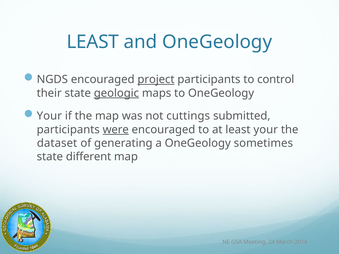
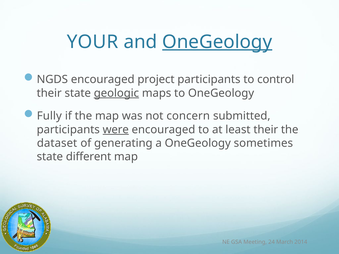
LEAST: LEAST -> YOUR (93, 42)
OneGeology underline: none -> present (217, 42)
project underline: present -> none (156, 80)
Your: Your -> Fully (49, 116)
cuttings: cuttings -> concern (188, 116)
least your: your -> their (266, 130)
